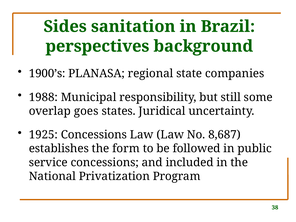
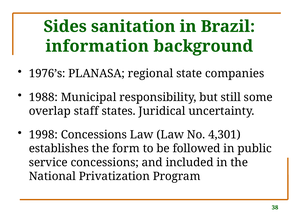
perspectives: perspectives -> information (97, 46)
1900’s: 1900’s -> 1976’s (47, 74)
goes: goes -> staff (86, 111)
1925: 1925 -> 1998 (43, 135)
8,687: 8,687 -> 4,301 (225, 135)
